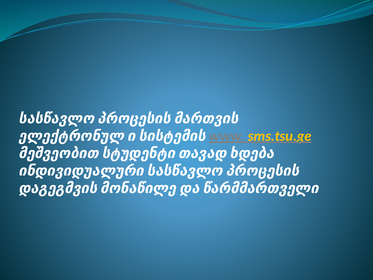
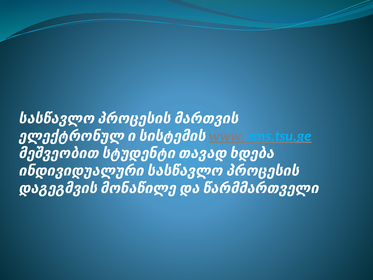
sms.tsu.ge colour: yellow -> light blue (280, 136)
